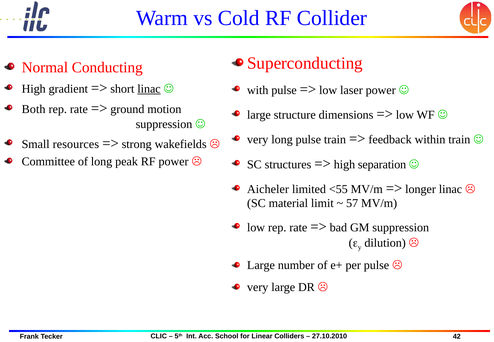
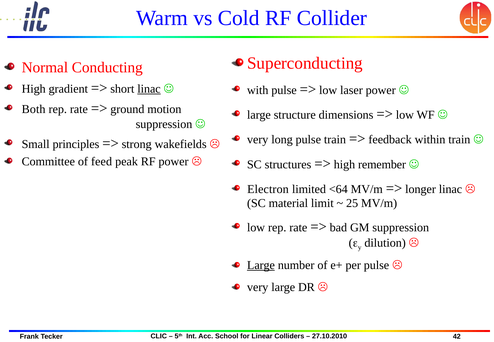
resources: resources -> principles (76, 144)
of long: long -> feed (102, 161)
separation: separation -> remember (382, 164)
Aicheler: Aicheler -> Electron (268, 189)
<55: <55 -> <64 (338, 189)
57: 57 -> 25 (352, 203)
Large underline: none -> present (261, 265)
